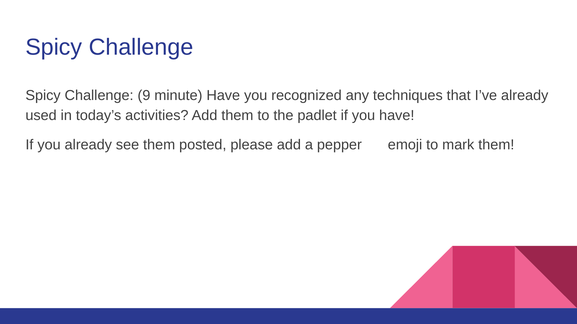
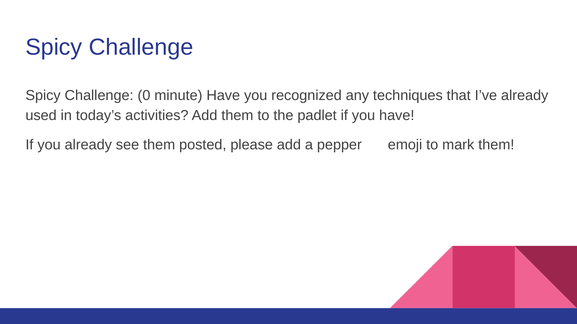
9: 9 -> 0 (144, 96)
